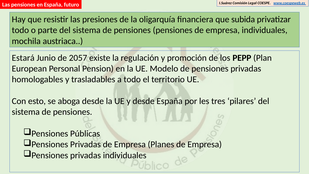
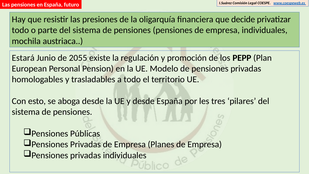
subida: subida -> decide (243, 19)
2057: 2057 -> 2055 (78, 58)
